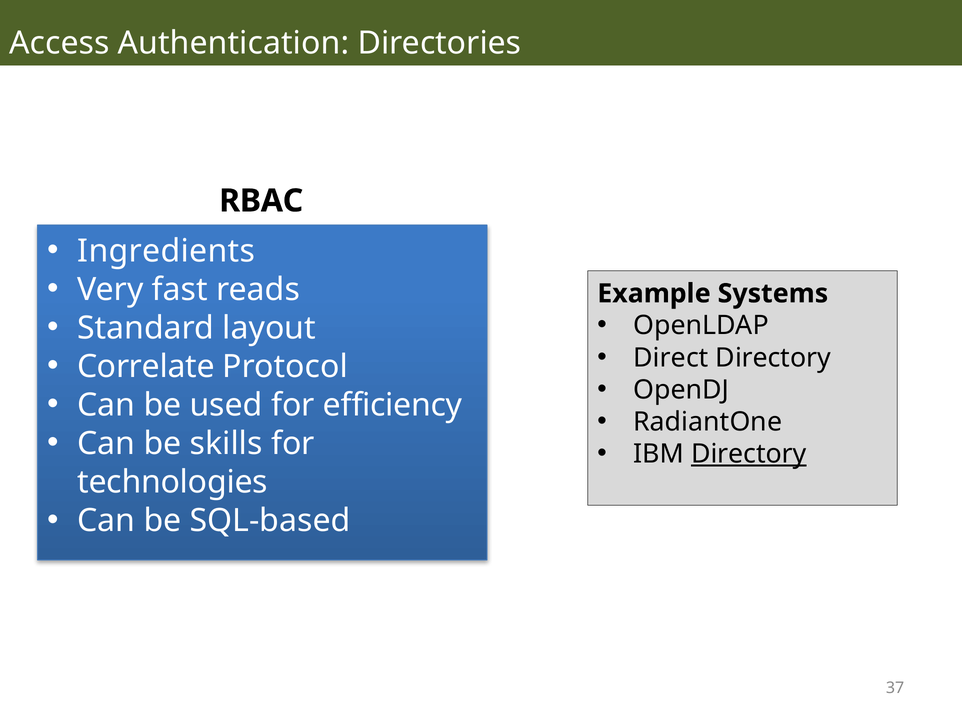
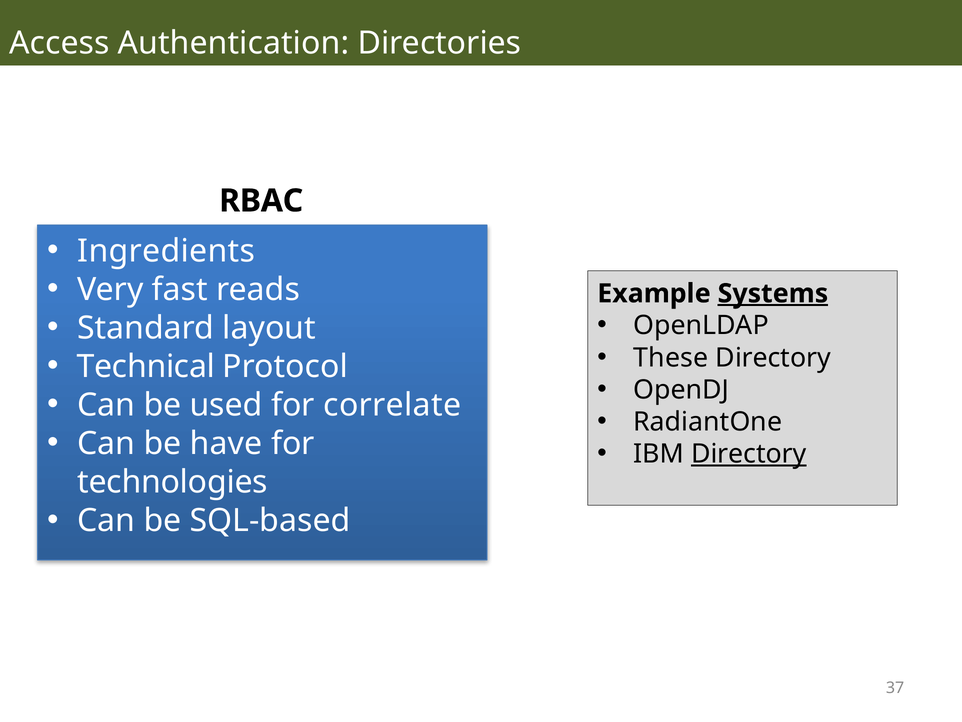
Systems underline: none -> present (773, 293)
Direct: Direct -> These (671, 357)
Correlate: Correlate -> Technical (146, 366)
efficiency: efficiency -> correlate (392, 405)
skills: skills -> have (226, 443)
